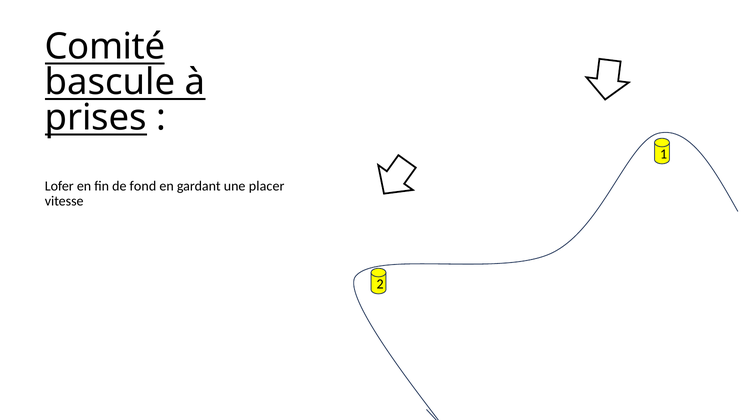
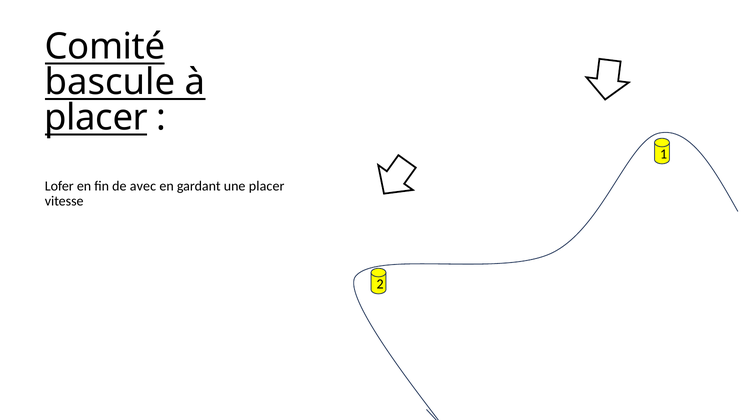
prises: prises -> placer (96, 118)
fond: fond -> avec (143, 186)
